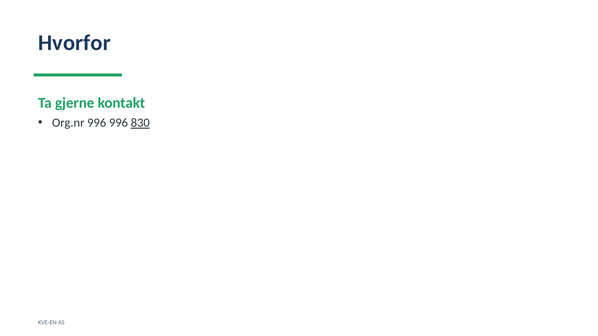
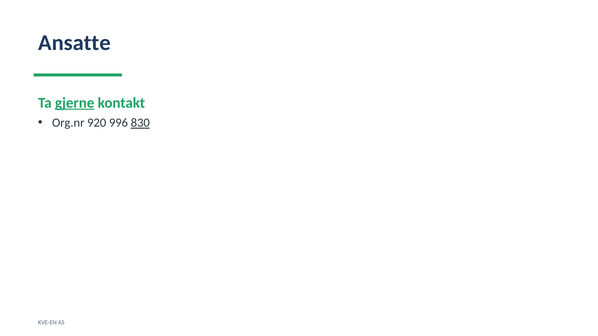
Hvorfor: Hvorfor -> Ansatte (74, 43)
gjerne underline: none -> present (75, 103)
Org.nr 996: 996 -> 920 (97, 123)
